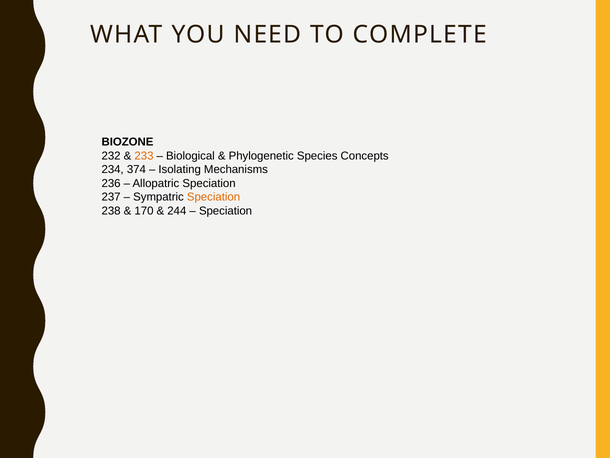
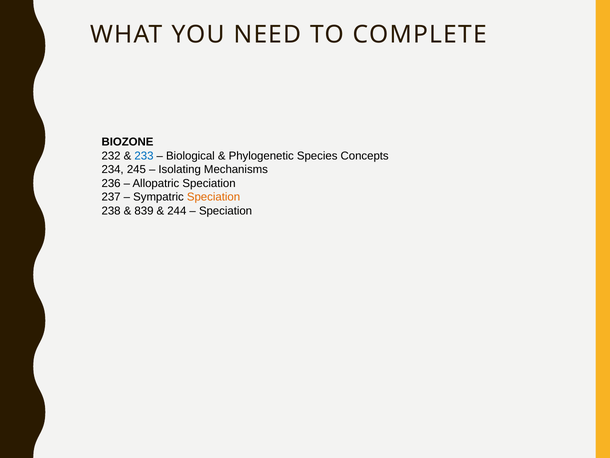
233 colour: orange -> blue (144, 156)
374: 374 -> 245 (136, 169)
170: 170 -> 839 (144, 210)
